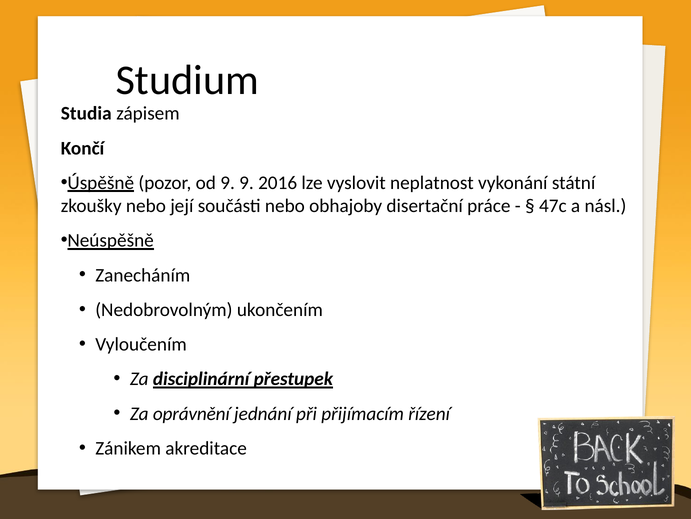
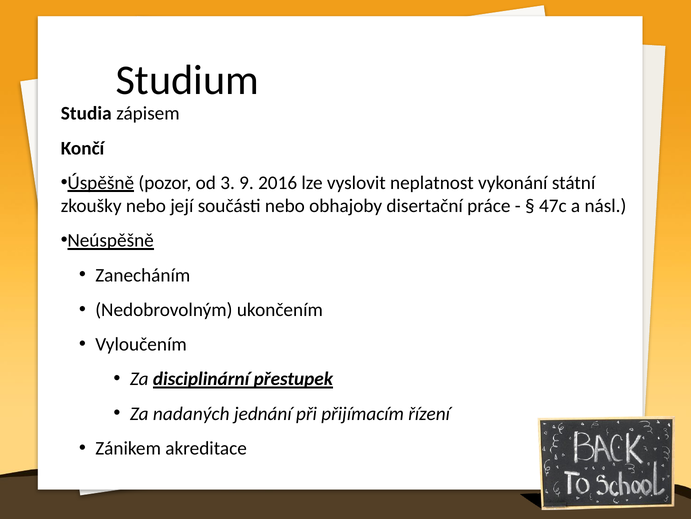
od 9: 9 -> 3 (228, 183)
oprávnění: oprávnění -> nadaných (191, 413)
